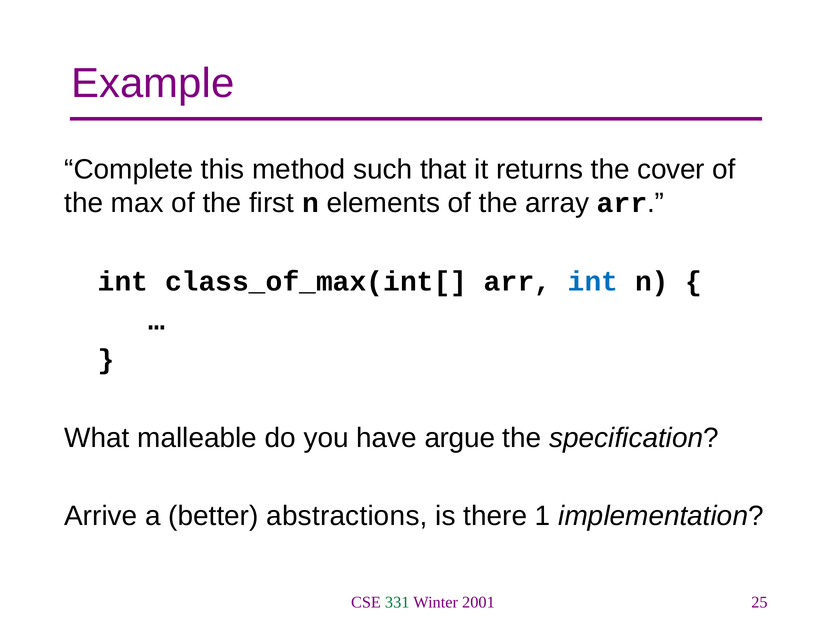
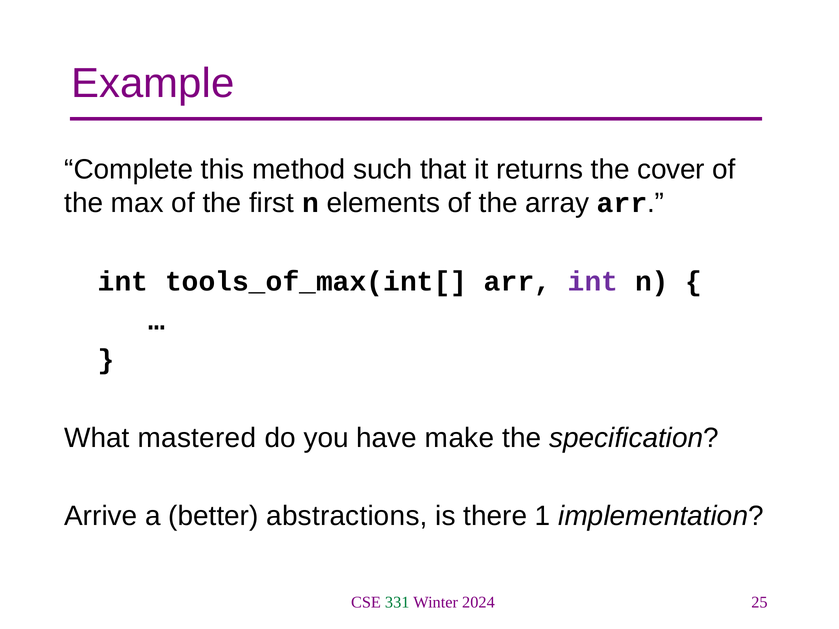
class_of_max(int[: class_of_max(int[ -> tools_of_max(int[ (316, 282)
int colour: blue -> purple (593, 282)
malleable: malleable -> mastered (197, 438)
argue: argue -> make (460, 438)
2001: 2001 -> 2024 (478, 602)
